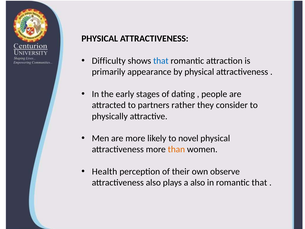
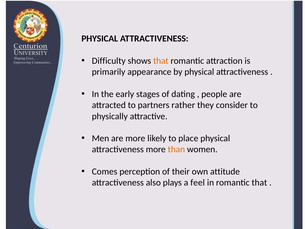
that colour: blue -> orange (161, 61)
novel: novel -> place (188, 138)
Health: Health -> Comes (105, 171)
observe: observe -> attitude (225, 171)
a also: also -> feel (198, 182)
